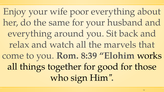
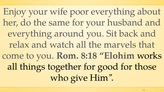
8:39: 8:39 -> 8:18 (89, 56)
sign: sign -> give (79, 78)
